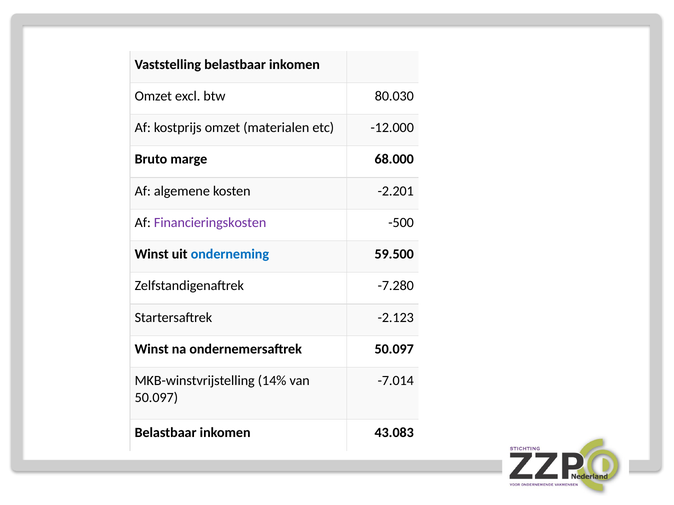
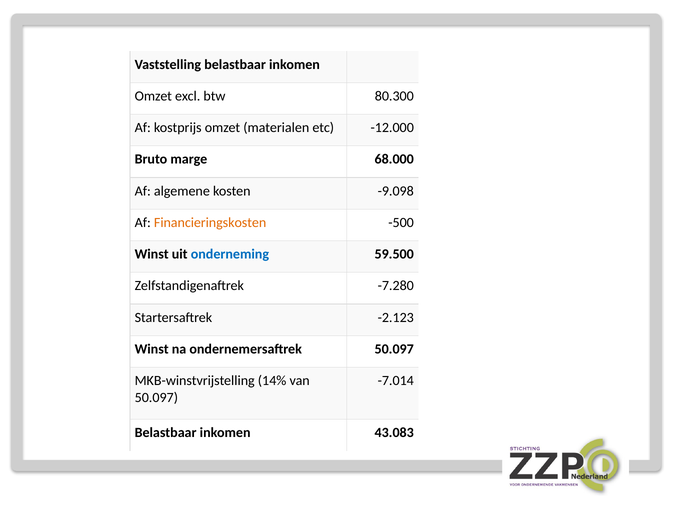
80.030: 80.030 -> 80.300 (394, 96)
-2.201: -2.201 -> -9.098 (396, 191)
Financieringskosten colour: purple -> orange (210, 223)
